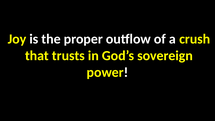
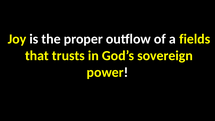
crush: crush -> fields (195, 39)
